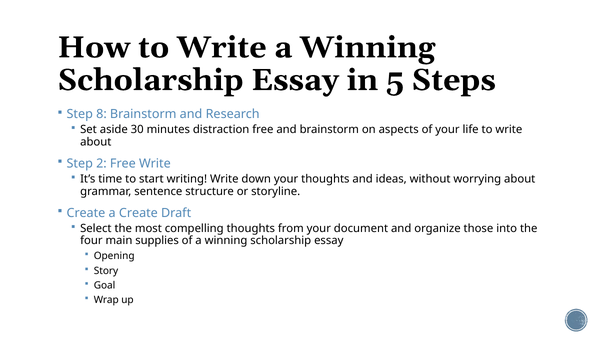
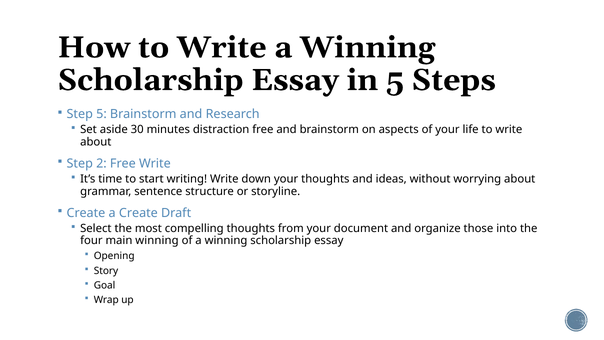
Step 8: 8 -> 5 (101, 114)
main supplies: supplies -> winning (157, 241)
